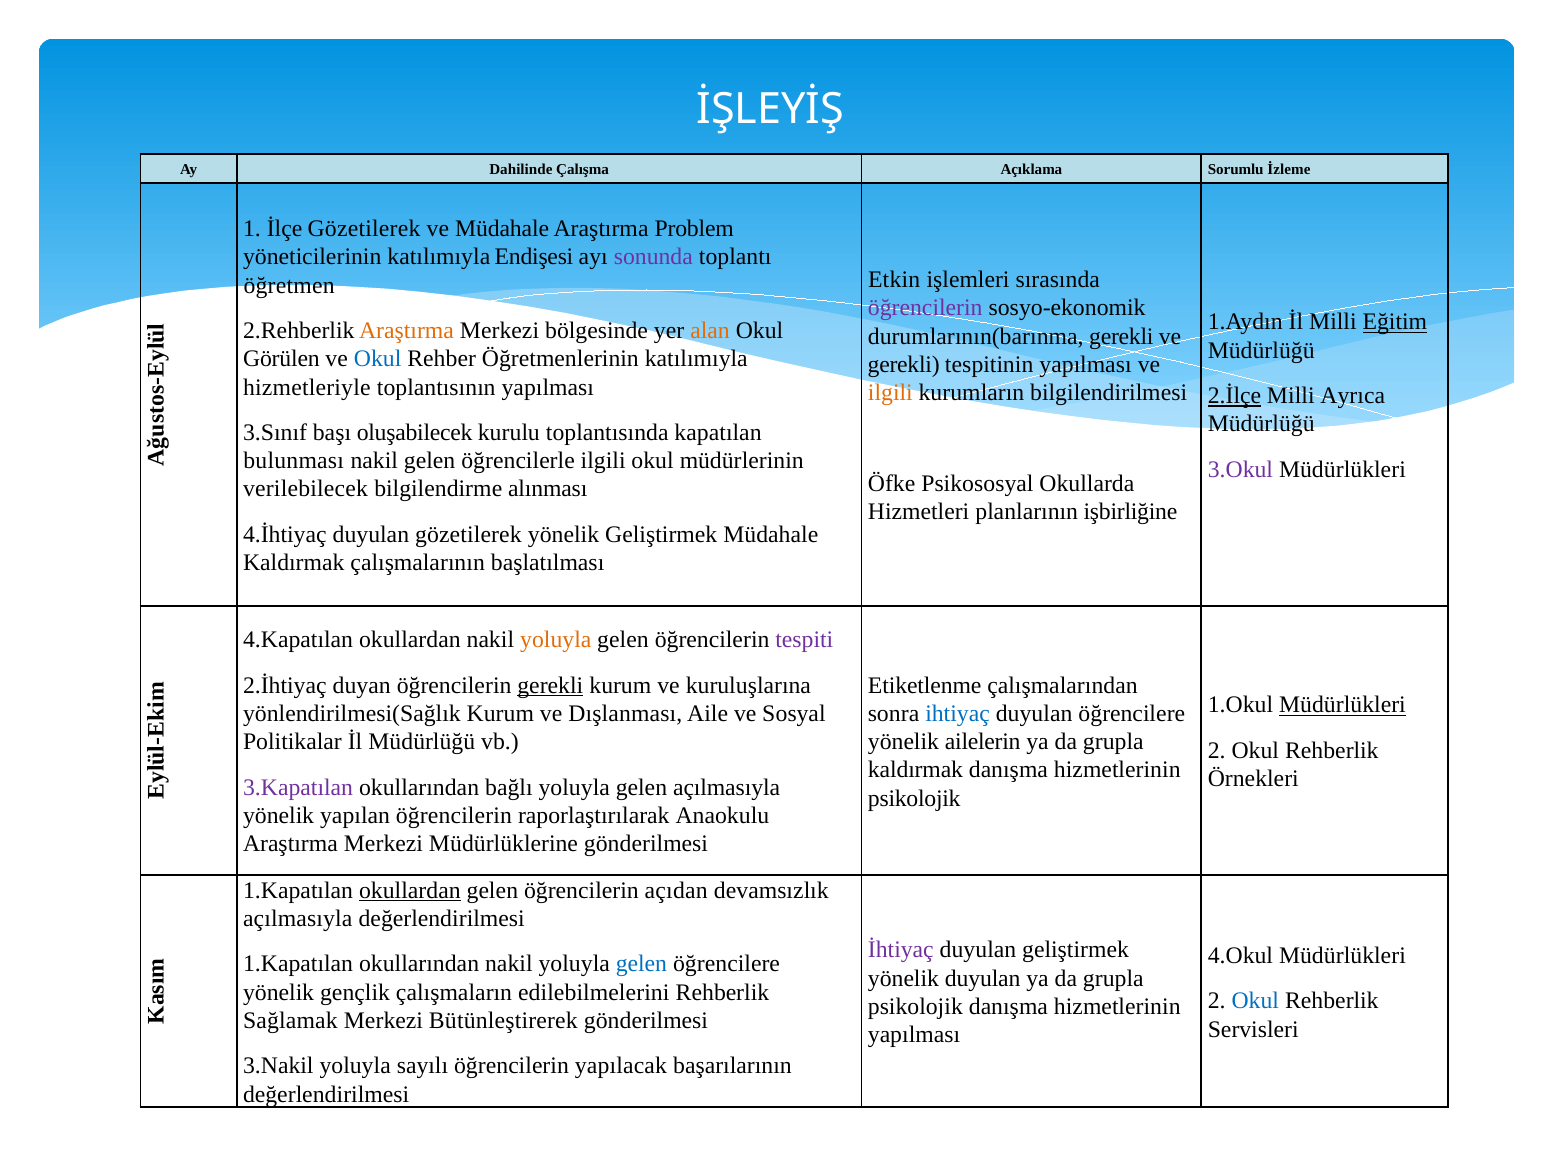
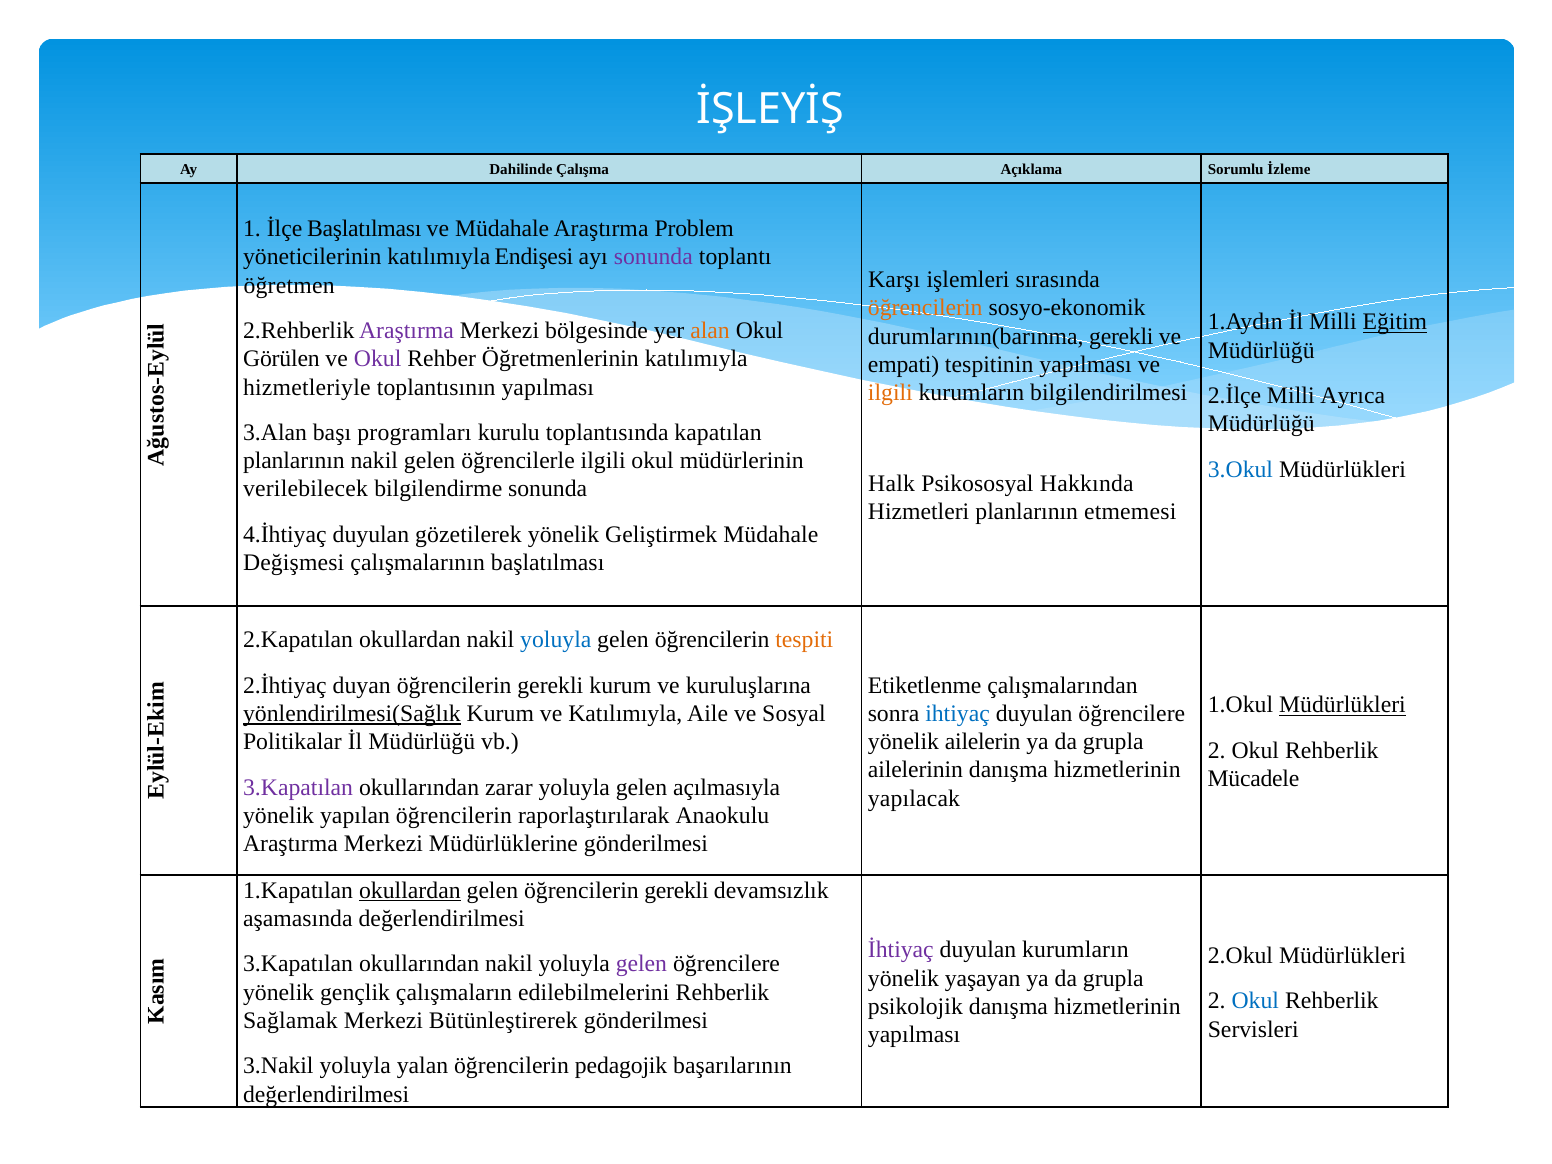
İlçe Gözetilerek: Gözetilerek -> Başlatılması (364, 229)
Etkin: Etkin -> Karşı (894, 280)
öğrencilerin colour: purple -> orange (925, 308)
Araştırma colour: orange -> purple (406, 331)
Okul colour: blue -> purple (378, 359)
gerekli: gerekli -> empati (904, 364)
2.İlçe underline: present -> none (1234, 396)
3.Sınıf: 3.Sınıf -> 3.Alan (275, 433)
oluşabilecek: oluşabilecek -> programları (414, 433)
bulunması: bulunması -> planlarının (294, 461)
3.Okul colour: purple -> blue (1240, 470)
Öfke: Öfke -> Halk (892, 484)
Okullarda: Okullarda -> Hakkında (1087, 484)
bilgilendirme alınması: alınması -> sonunda (548, 489)
işbirliğine: işbirliğine -> etmemesi (1130, 512)
Kaldırmak: Kaldırmak -> Değişmesi (294, 563)
4.Kapatılan: 4.Kapatılan -> 2.Kapatılan (298, 640)
yoluyla colour: orange -> blue (556, 640)
tespiti colour: purple -> orange (804, 640)
gerekli underline: present -> none (550, 685)
yönlendirilmesi(Sağlık underline: none -> present (352, 714)
ve Dışlanması: Dışlanması -> Katılımıyla (625, 714)
kaldırmak: kaldırmak -> ailelerinin (915, 770)
Örnekleri: Örnekleri -> Mücadele (1253, 779)
bağlı: bağlı -> zarar (509, 787)
psikolojik: psikolojik -> yapılacak (914, 798)
gelen öğrencilerin açıdan: açıdan -> gerekli (676, 890)
açılmasıyla: açılmasıyla -> aşamasında (298, 919)
duyulan geliştirmek: geliştirmek -> kurumların (1075, 950)
4.Okul: 4.Okul -> 2.Okul (1240, 956)
1.Kapatılan: 1.Kapatılan -> 3.Kapatılan (298, 964)
gelen colour: blue -> purple (641, 964)
yönelik duyulan: duyulan -> yaşayan (983, 978)
sayılı: sayılı -> yalan (422, 1066)
yapılacak: yapılacak -> pedagojik (621, 1066)
